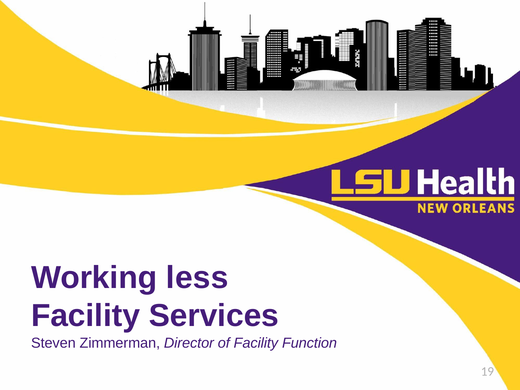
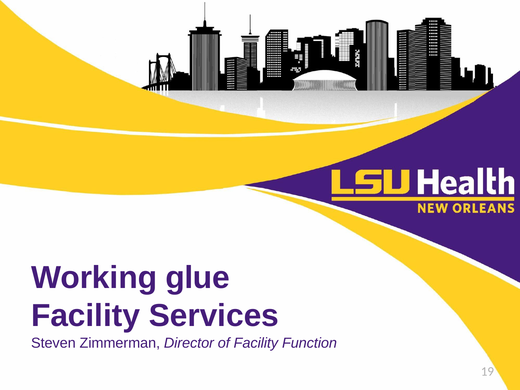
less: less -> glue (198, 278)
